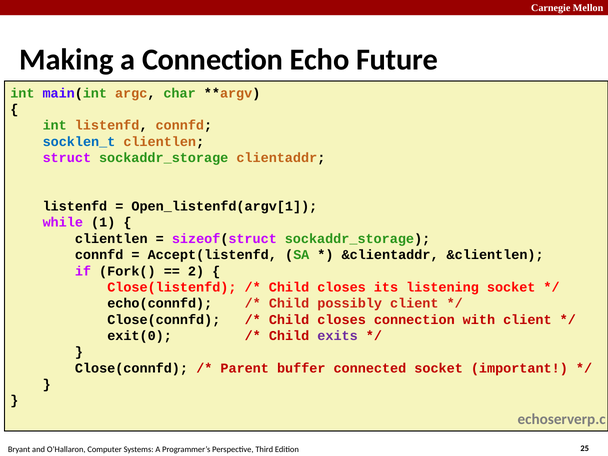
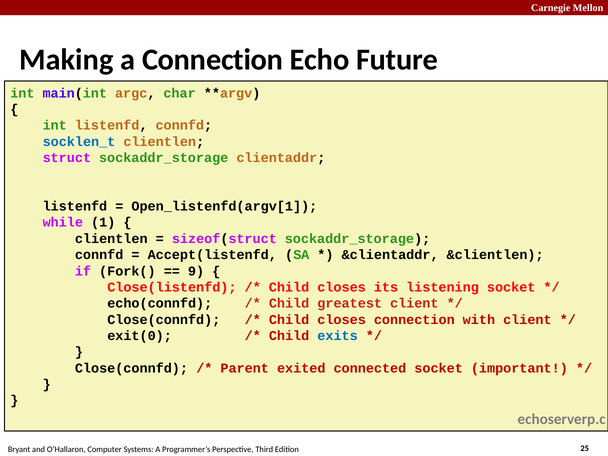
2: 2 -> 9 (196, 271)
possibly: possibly -> greatest (350, 303)
exits colour: purple -> blue (338, 336)
buffer: buffer -> exited (301, 368)
